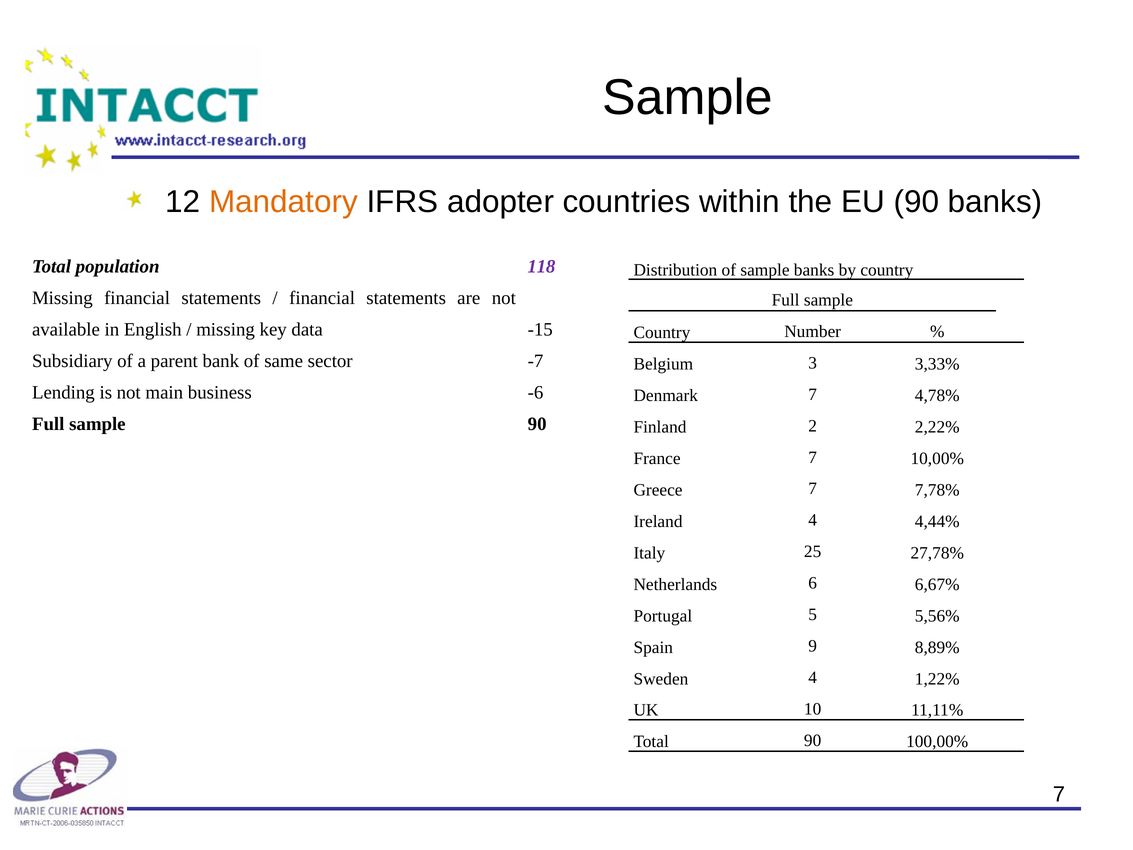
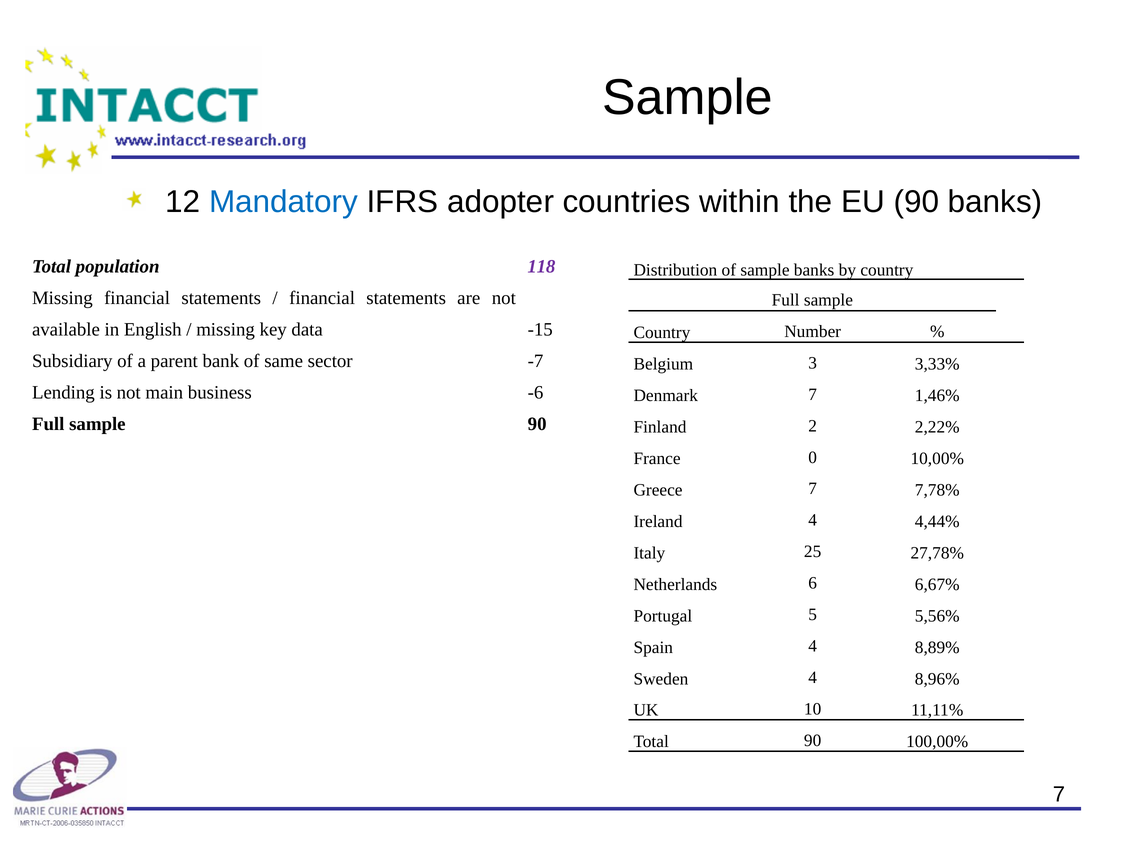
Mandatory colour: orange -> blue (283, 202)
4,78%: 4,78% -> 1,46% (937, 396)
France 7: 7 -> 0 (813, 457)
Spain 9: 9 -> 4 (813, 646)
1,22%: 1,22% -> 8,96% (937, 679)
